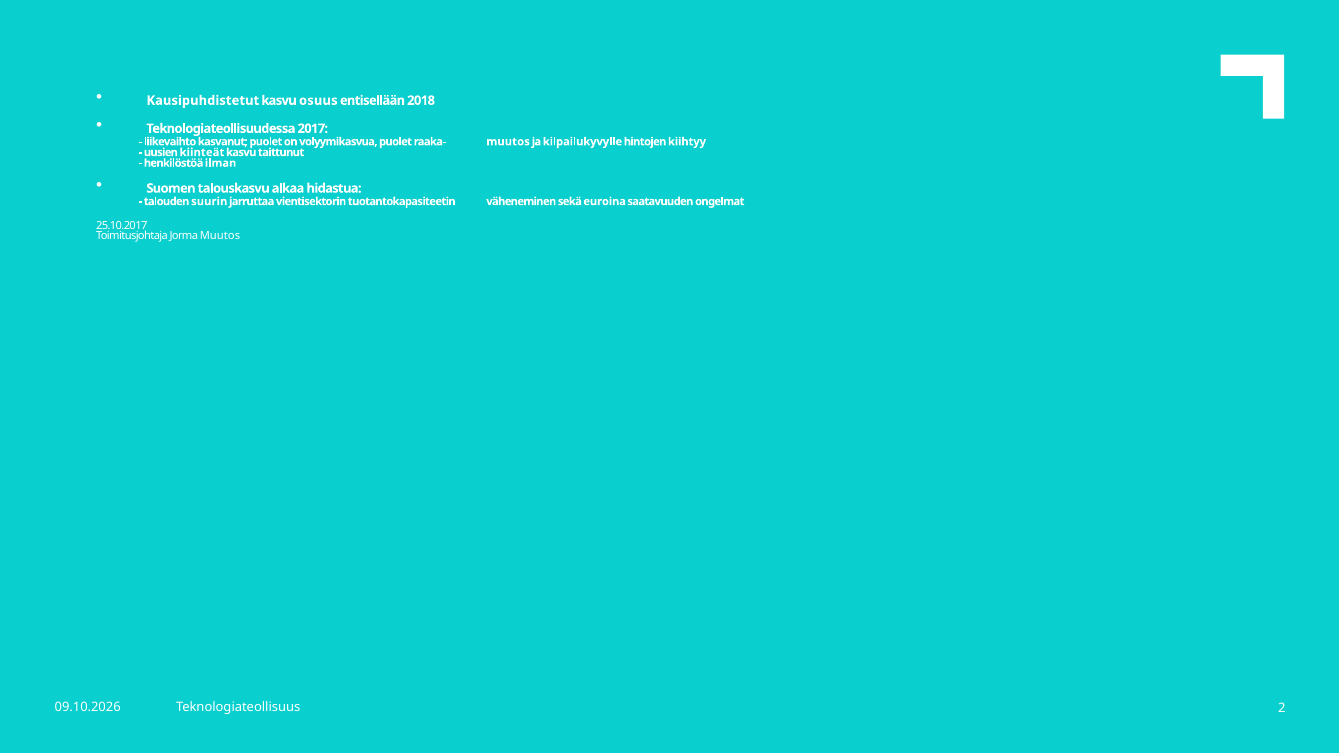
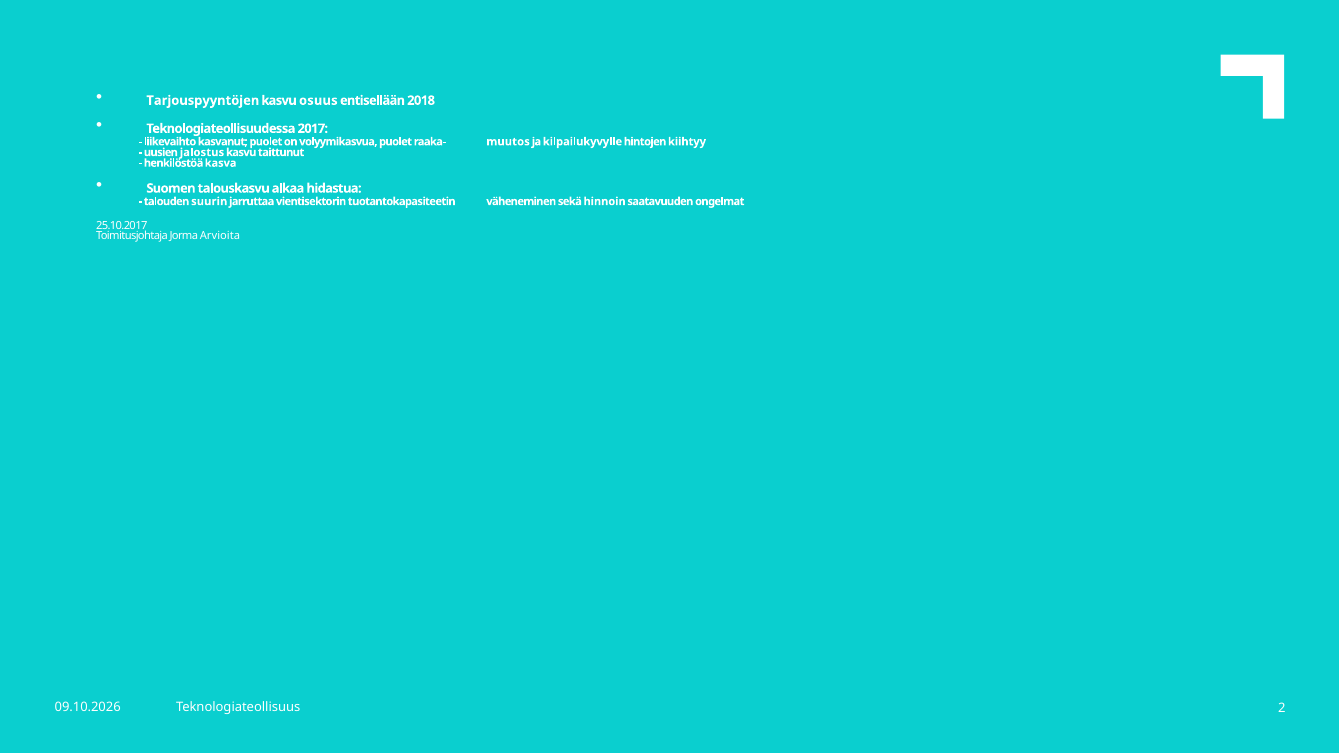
Kausipuhdistetut: Kausipuhdistetut -> Tarjouspyyntöjen (203, 101)
kiinteät: kiinteät -> jalostus (202, 152)
ilman: ilman -> kasva (221, 163)
euroina: euroina -> hinnoin (605, 201)
Jorma Muutos: Muutos -> Arvioita (220, 236)
